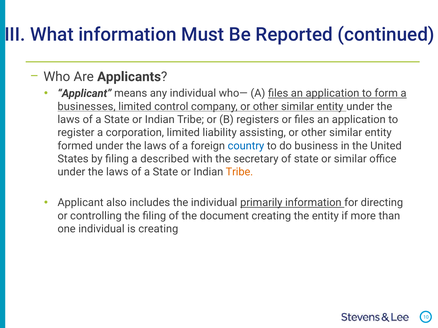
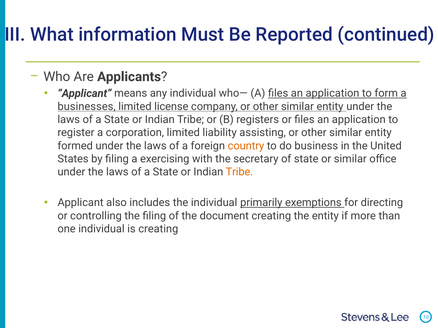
control: control -> license (171, 107)
country colour: blue -> orange (246, 146)
described: described -> exercising (165, 159)
primarily information: information -> exemptions (313, 203)
